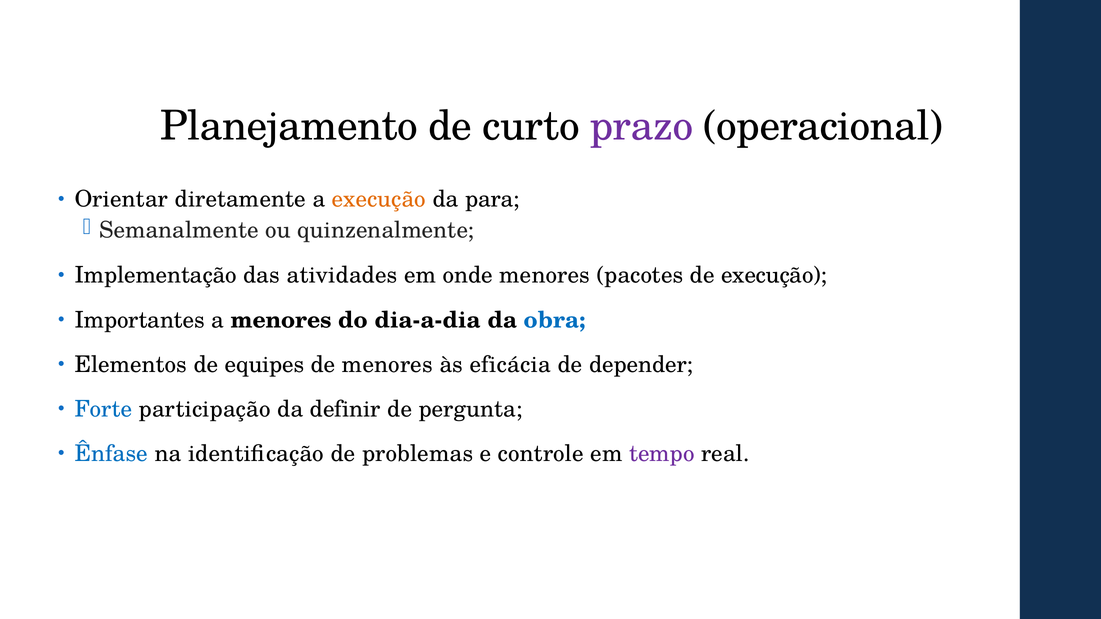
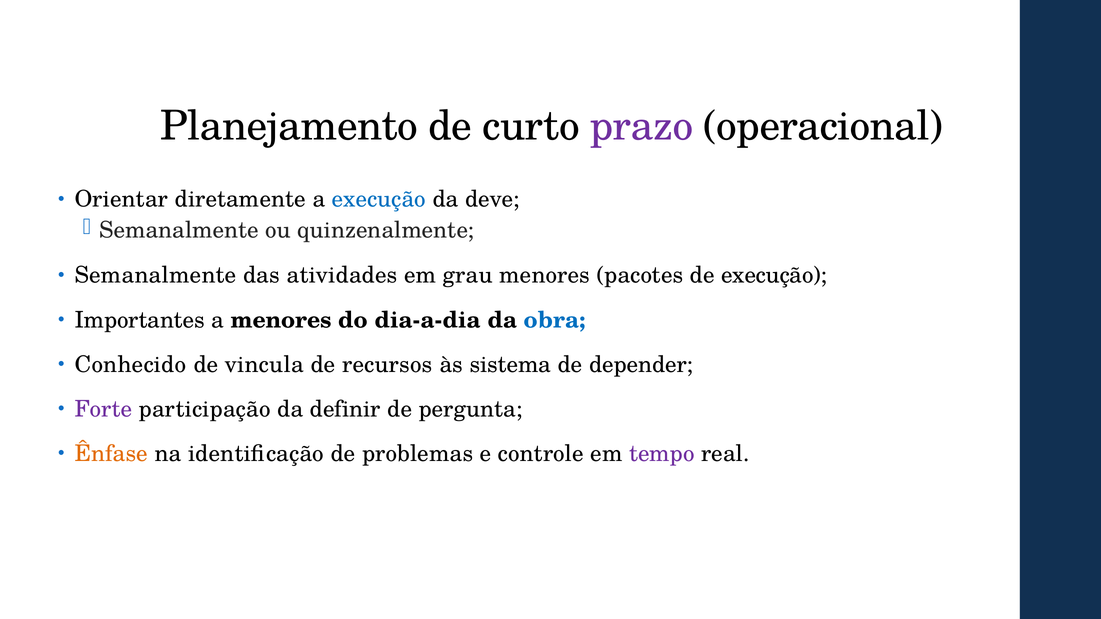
execução colour: orange -> blue (379, 199)
para: para -> deve (492, 199)
Implementação: Implementação -> Semanalmente (155, 276)
onde: onde -> grau (468, 276)
Elementos: Elementos -> Conhecido (131, 365)
equipes: equipes -> vincula (264, 365)
de menores: menores -> recursos (387, 365)
eficácia: eficácia -> sistema (510, 365)
Forte colour: blue -> purple (103, 409)
Ênfase colour: blue -> orange (111, 454)
